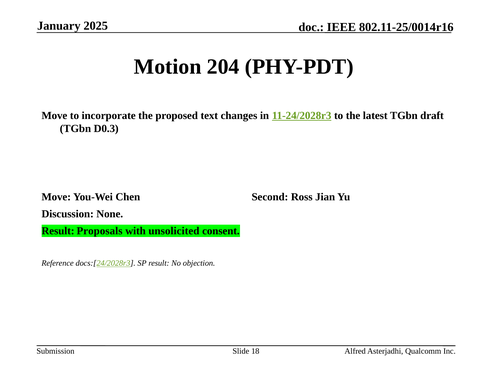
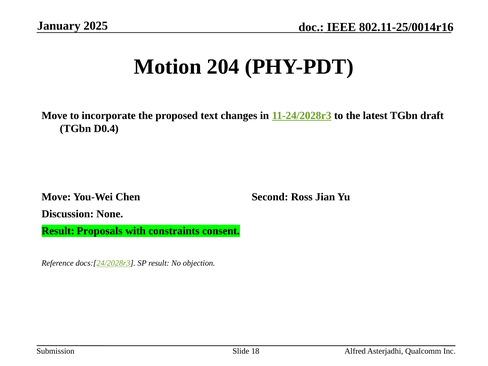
D0.3: D0.3 -> D0.4 (106, 128)
unsolicited: unsolicited -> constraints (174, 231)
